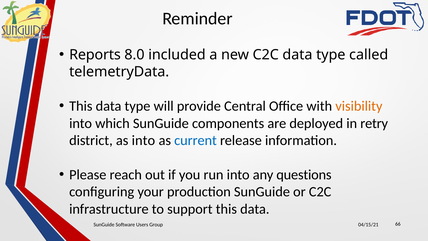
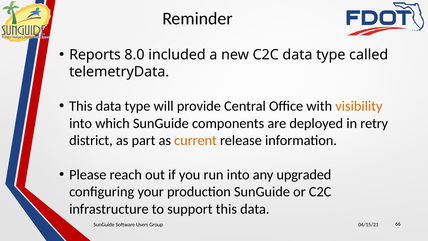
as into: into -> part (144, 140)
current colour: blue -> orange (196, 140)
questions: questions -> upgraded (304, 175)
